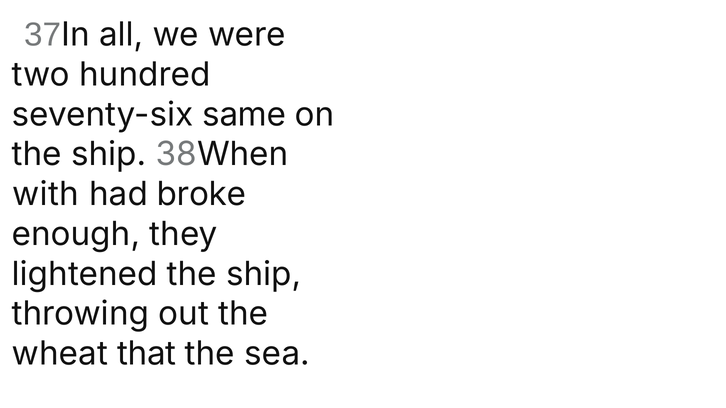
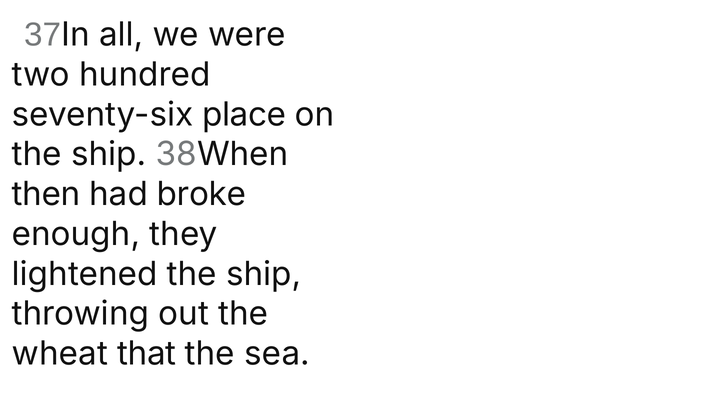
same: same -> place (244, 115)
with: with -> then (46, 195)
